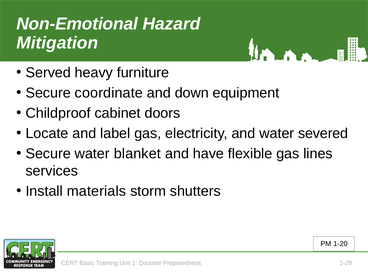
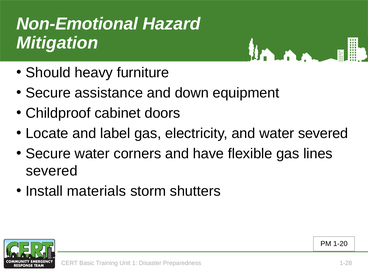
Served: Served -> Should (48, 73)
coordinate: coordinate -> assistance (109, 93)
blanket: blanket -> corners (137, 154)
services: services -> severed (52, 171)
